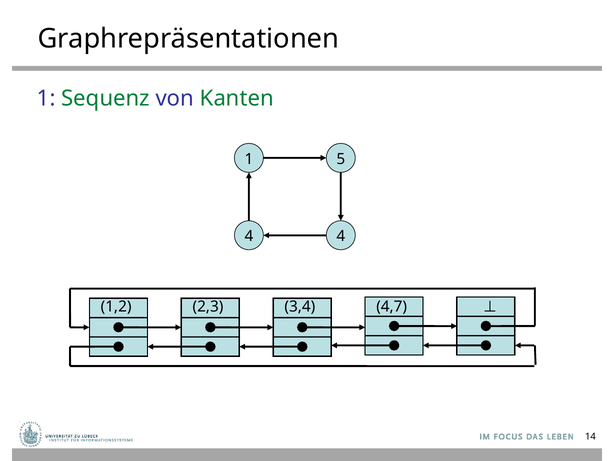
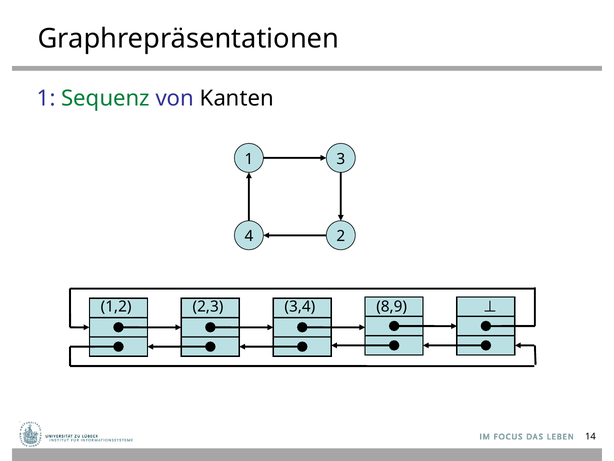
Kanten colour: green -> black (237, 98)
5: 5 -> 3 (341, 159)
4 4: 4 -> 2 (341, 236)
4,7: 4,7 -> 8,9 (392, 306)
